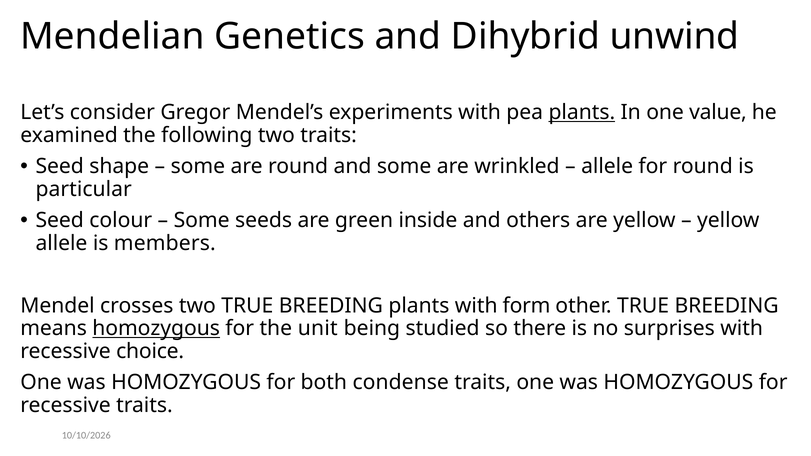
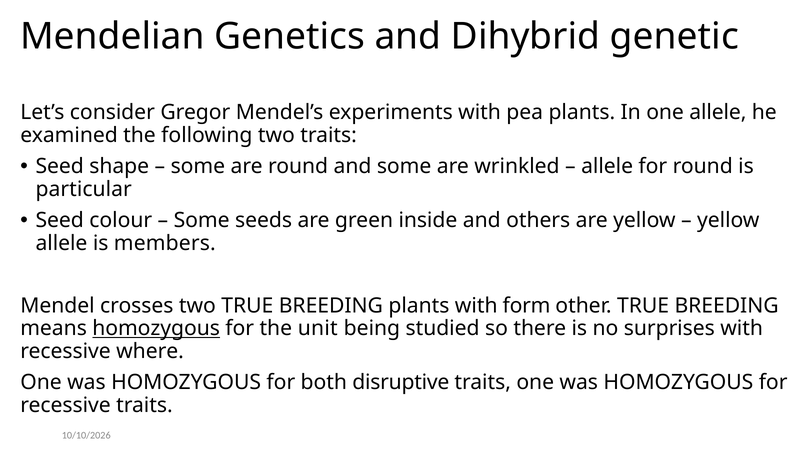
unwind: unwind -> genetic (674, 36)
plants underline: present -> none (582, 112)
one value: value -> allele (718, 112)
choice: choice -> where (150, 351)
condense: condense -> disruptive (401, 383)
